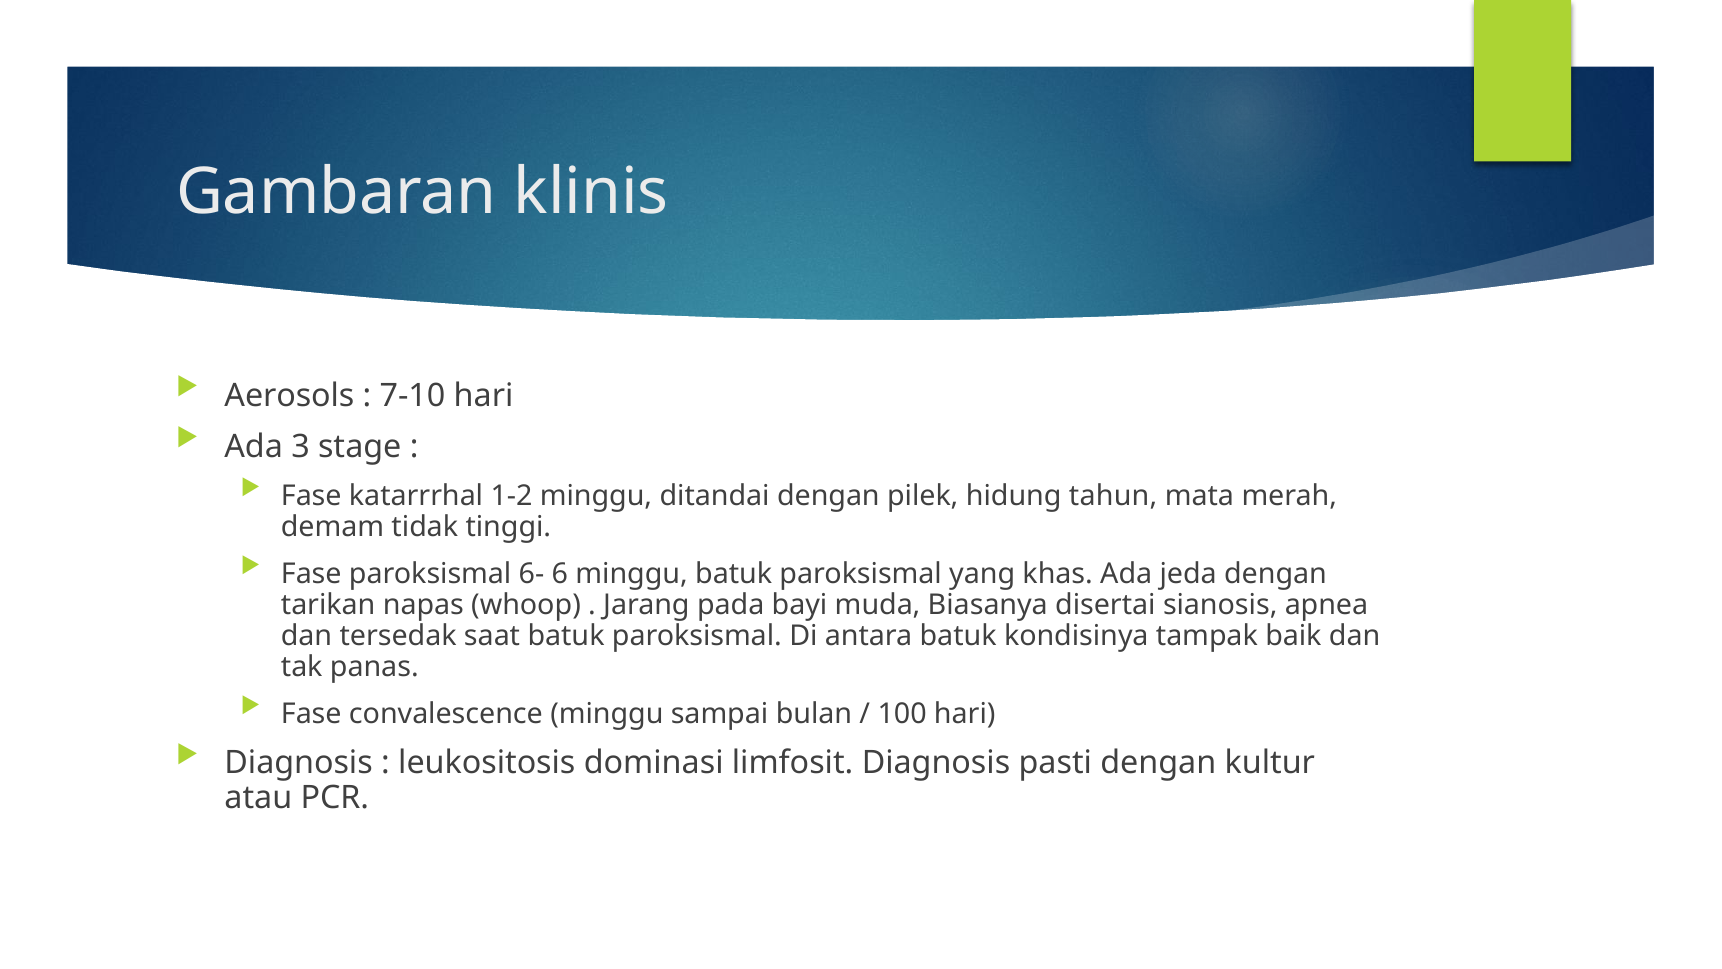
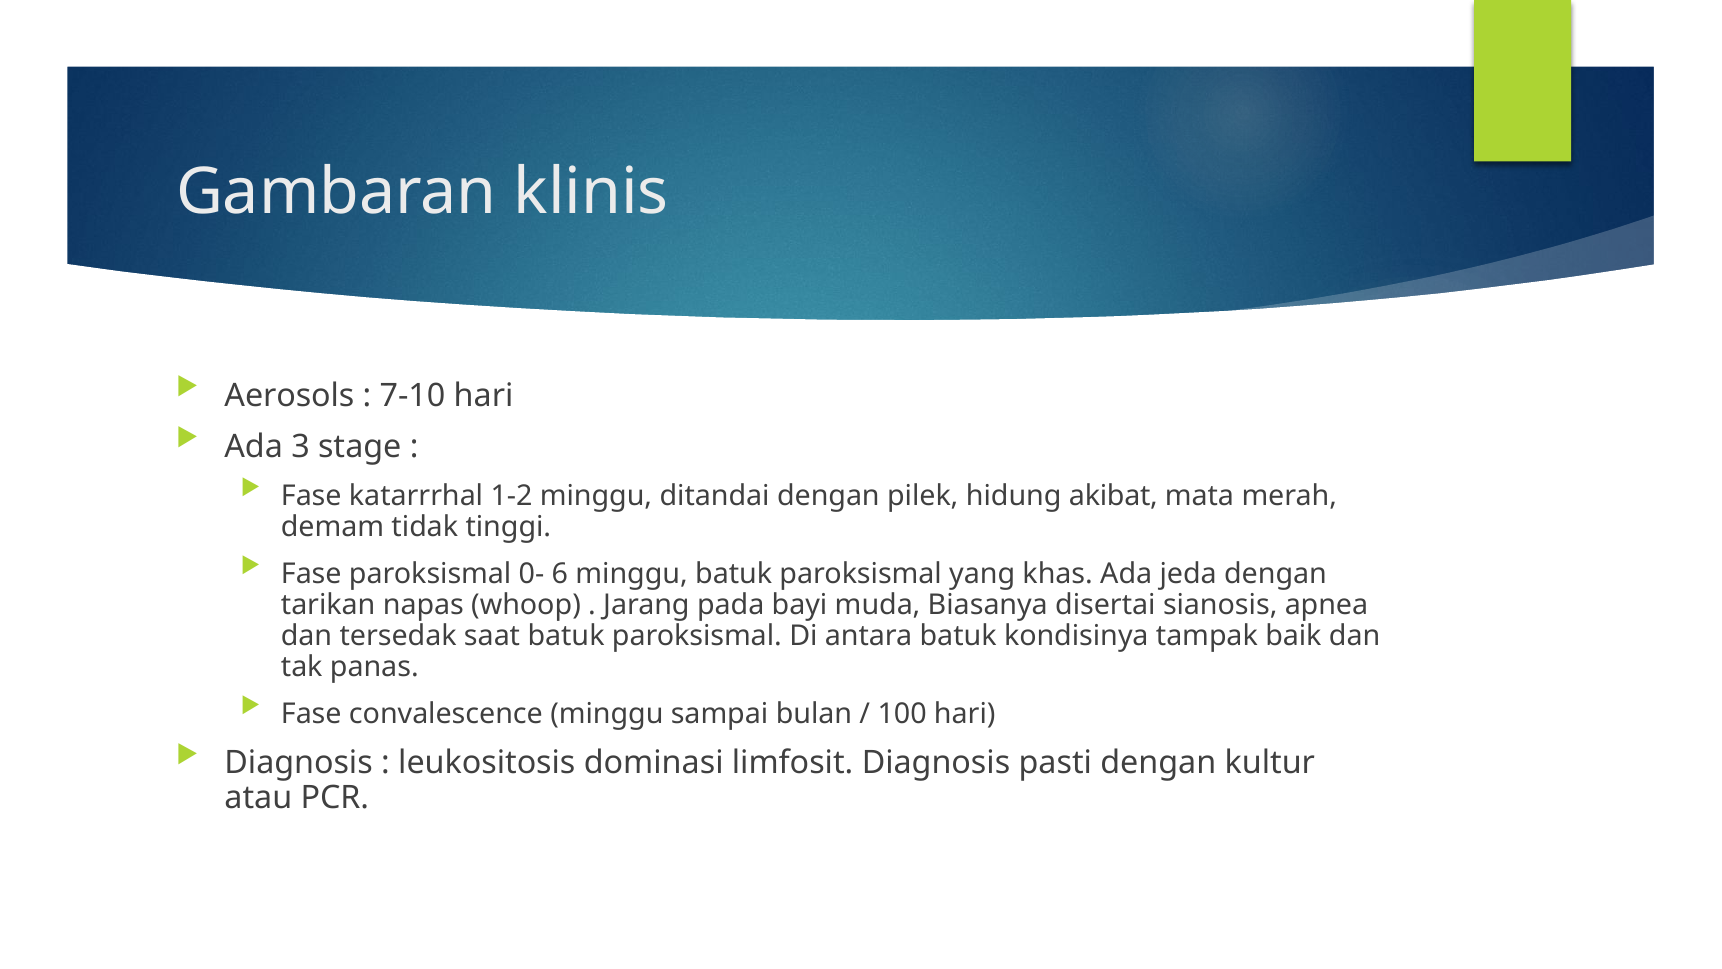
tahun: tahun -> akibat (1113, 495)
6-: 6- -> 0- (531, 573)
